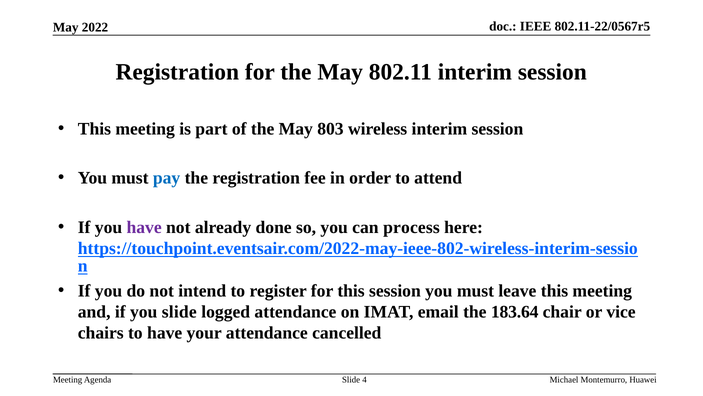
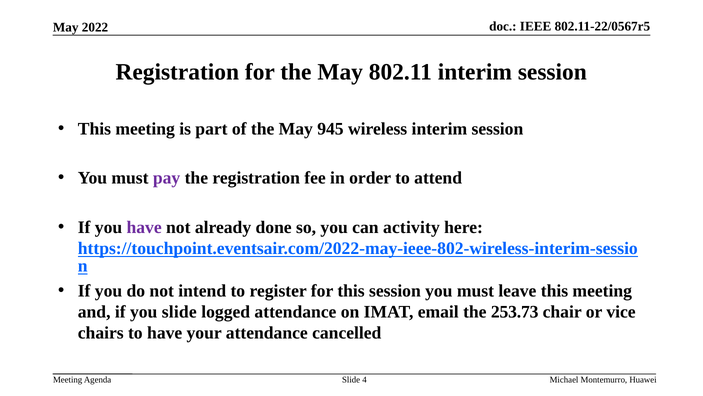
803: 803 -> 945 (330, 129)
pay colour: blue -> purple (167, 178)
process: process -> activity (411, 227)
183.64: 183.64 -> 253.73 (515, 311)
